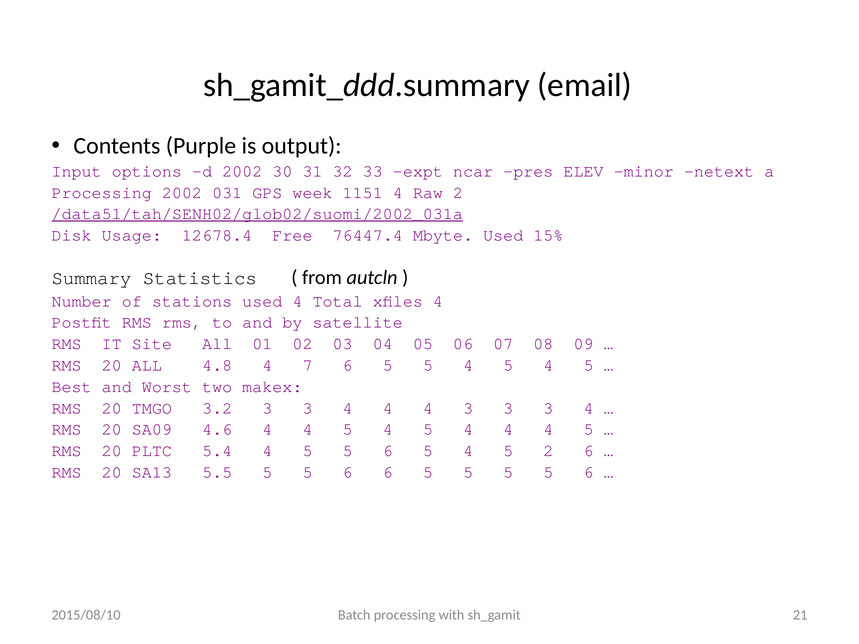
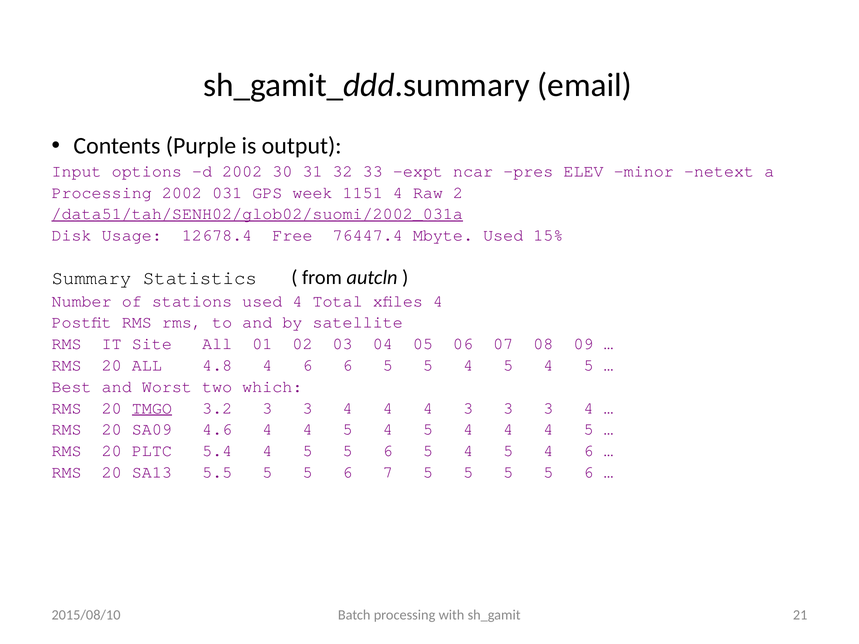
4.8 4 7: 7 -> 6 (308, 365)
makex: makex -> which (272, 387)
TMGO underline: none -> present (152, 408)
2: 2 -> 4 (548, 451)
6 6: 6 -> 7 (388, 472)
